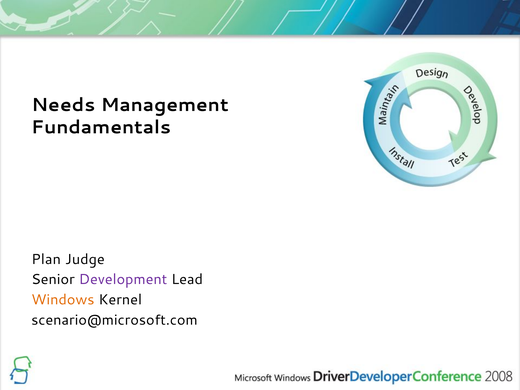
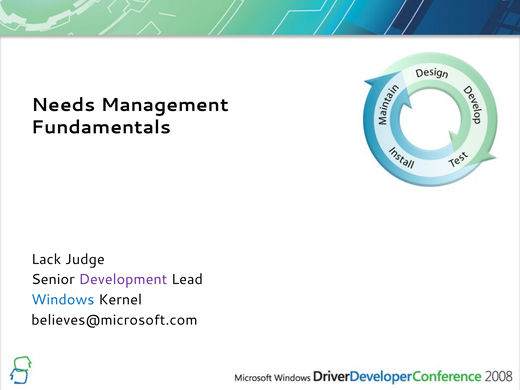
Plan: Plan -> Lack (46, 259)
Windows colour: orange -> blue (63, 300)
scenario@microsoft.com: scenario@microsoft.com -> believes@microsoft.com (114, 320)
